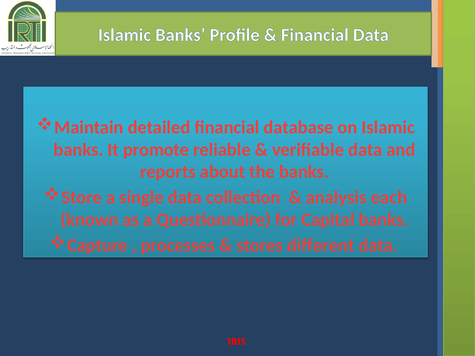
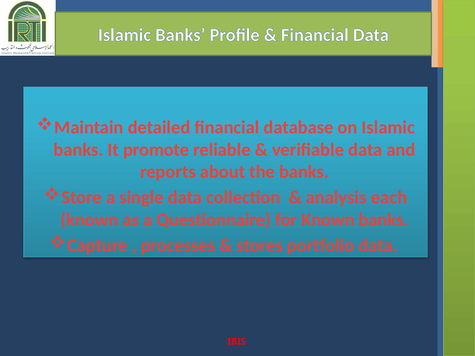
for Capital: Capital -> Known (328, 220)
different: different -> portfolio (321, 246)
